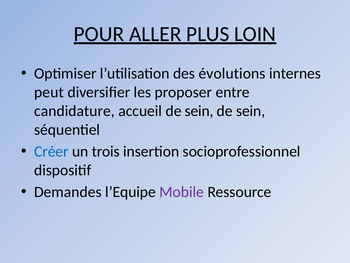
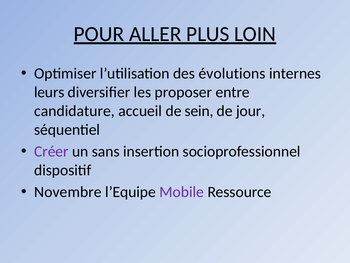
peut: peut -> leurs (49, 92)
sein: sein -> jour (251, 111)
Créer colour: blue -> purple (51, 151)
trois: trois -> sans (106, 151)
Demandes: Demandes -> Novembre (68, 192)
